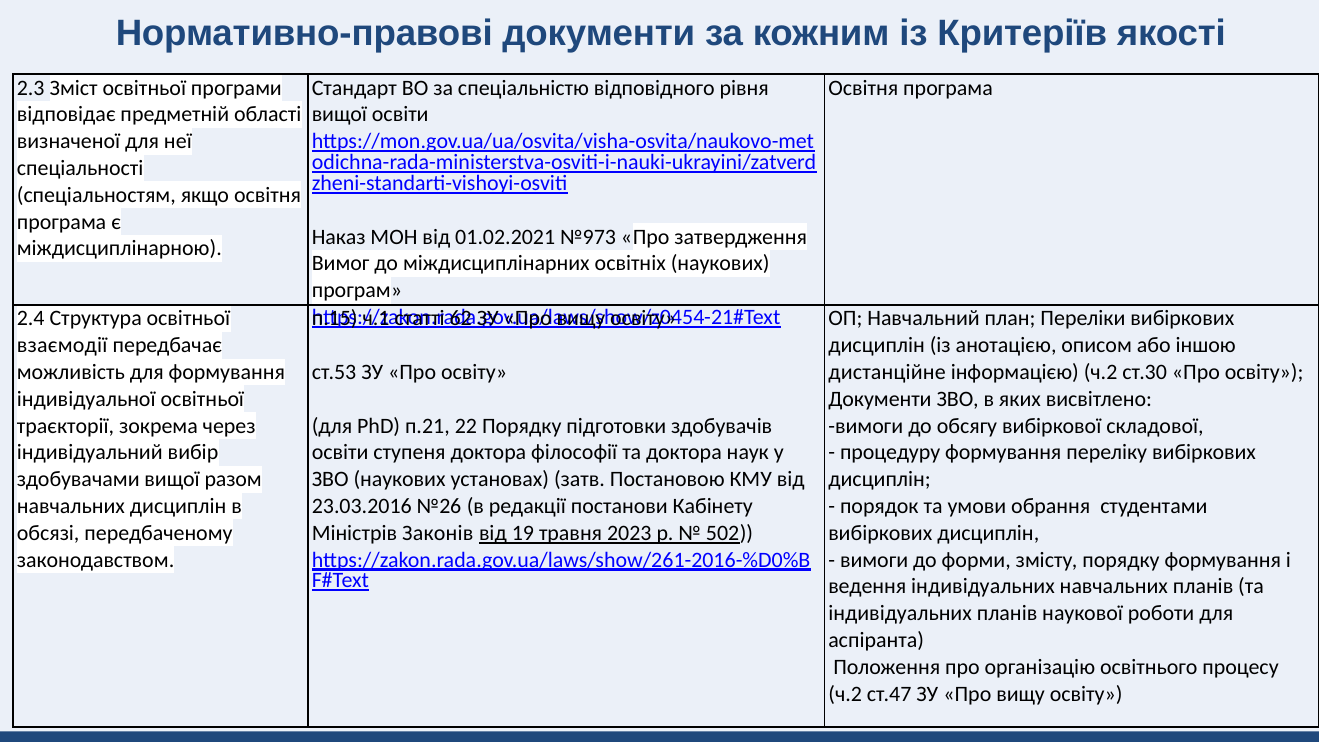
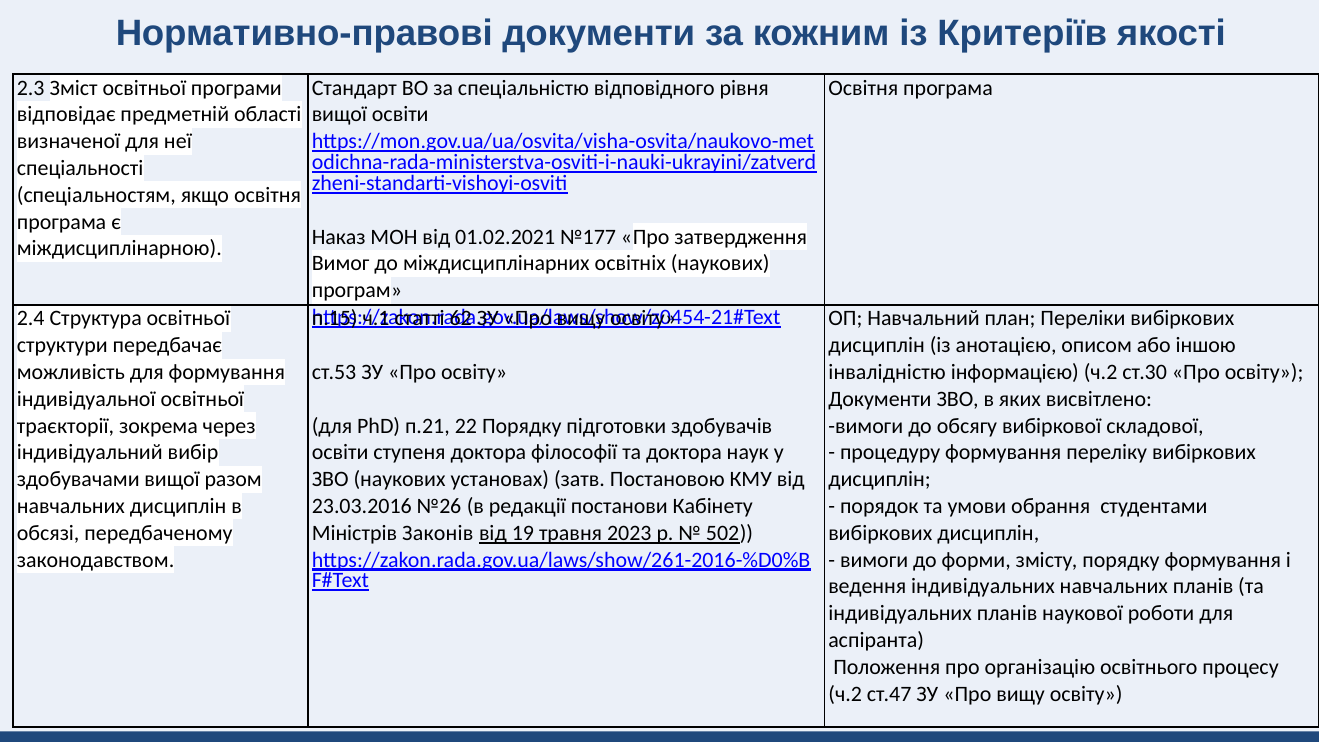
№973: №973 -> №177 (588, 237)
взаємодії: взаємодії -> структури (62, 345)
дистанційне: дистанційне -> інвалідністю (887, 372)
